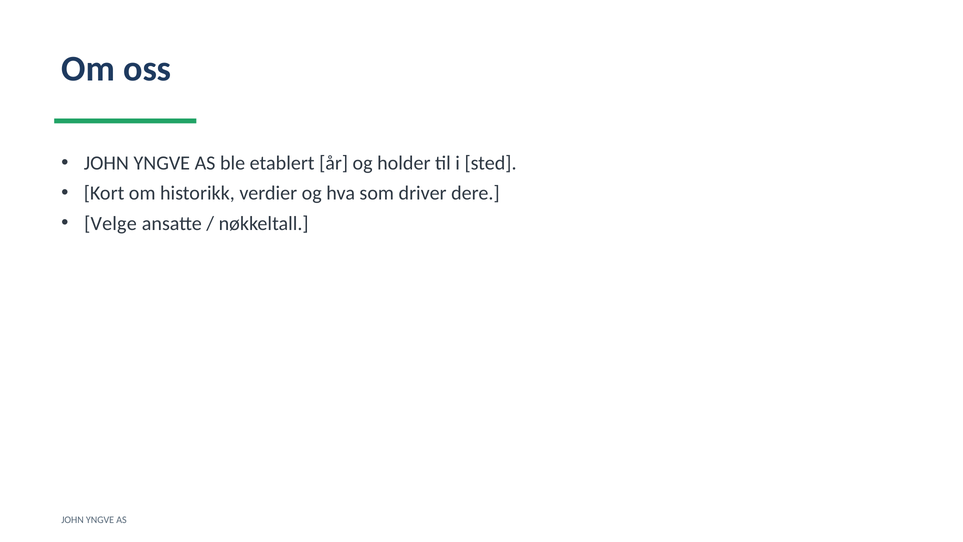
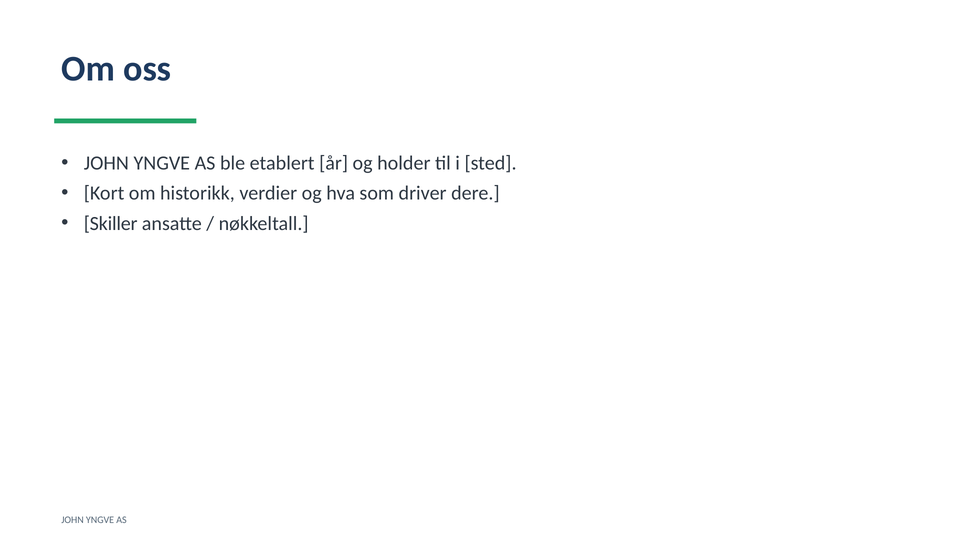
Velge: Velge -> Skiller (111, 223)
